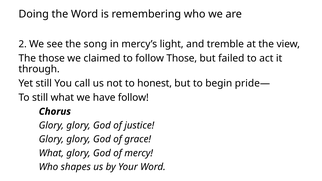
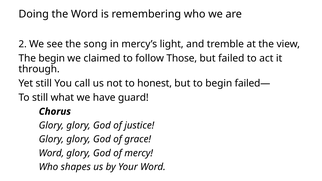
The those: those -> begin (52, 58)
pride—: pride— -> failed— (252, 83)
have follow: follow -> guard (133, 98)
What: What -> Word (51, 153)
